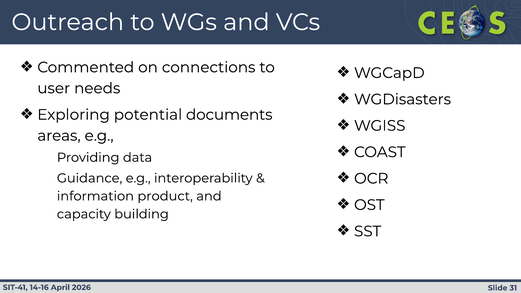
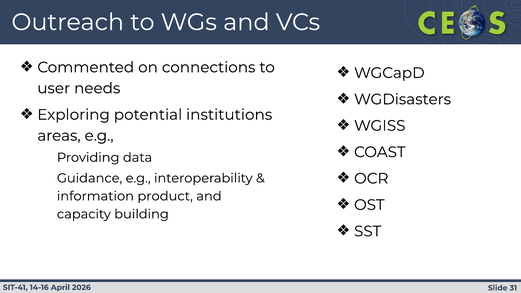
documents: documents -> institutions (229, 115)
